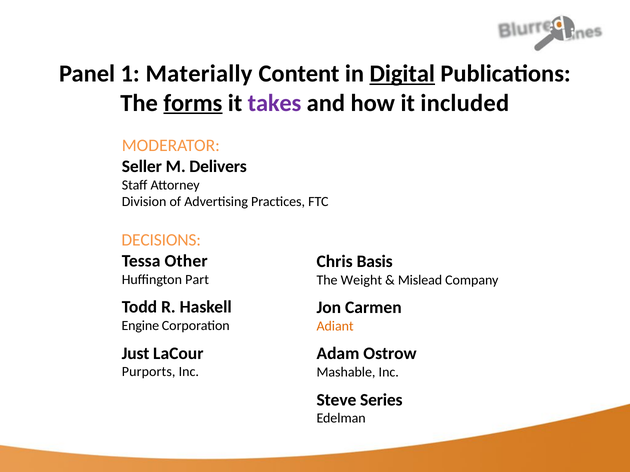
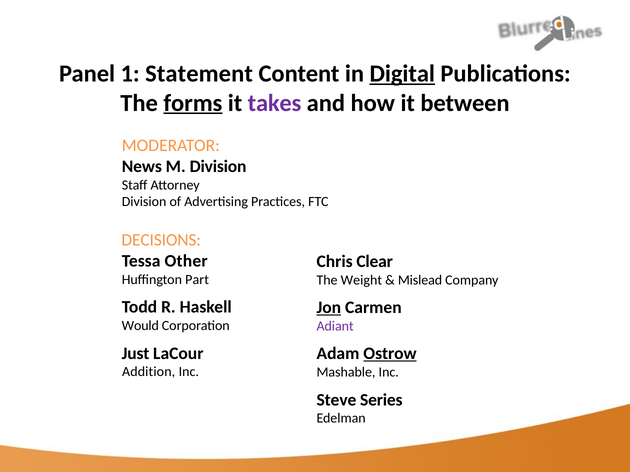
Materially: Materially -> Statement (199, 74)
included: included -> between (465, 103)
Seller: Seller -> News (142, 167)
M Delivers: Delivers -> Division (218, 167)
Basis: Basis -> Clear (375, 262)
Jon underline: none -> present (329, 308)
Engine: Engine -> Would (140, 326)
Adiant colour: orange -> purple (335, 326)
Ostrow underline: none -> present (390, 354)
Purports: Purports -> Addition (149, 372)
